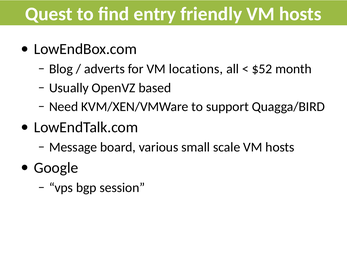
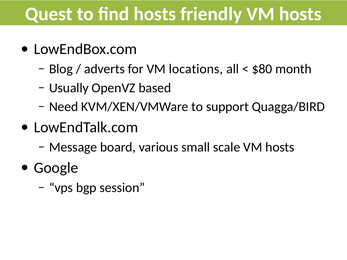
find entry: entry -> hosts (155, 14)
$52: $52 -> $80 (262, 69)
